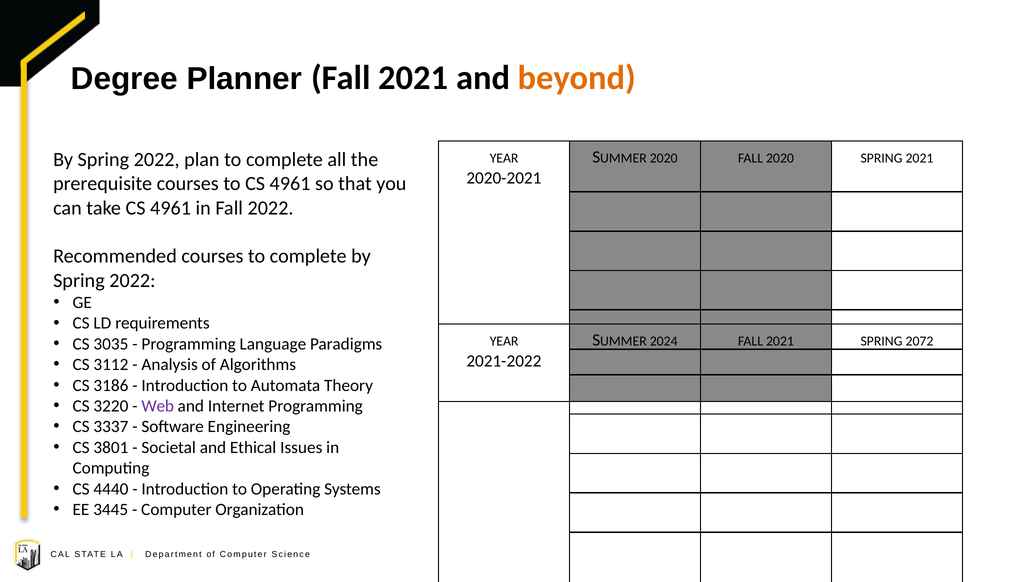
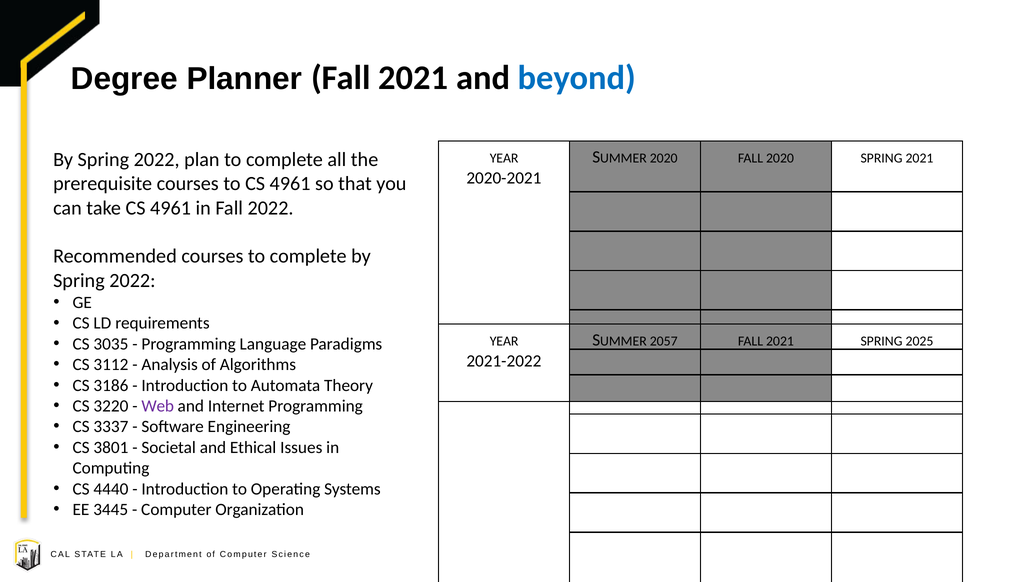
beyond colour: orange -> blue (577, 78)
2024: 2024 -> 2057 (664, 341)
2072: 2072 -> 2025 (919, 341)
